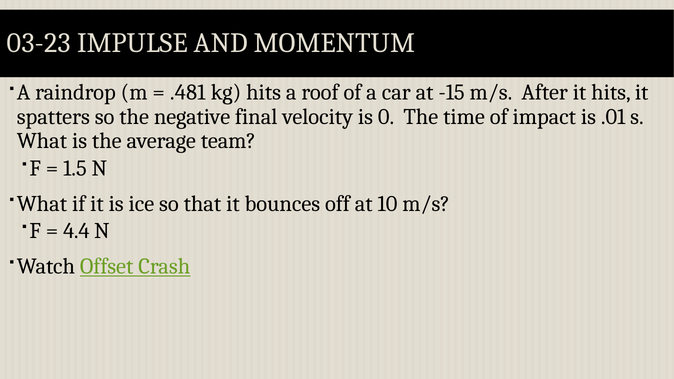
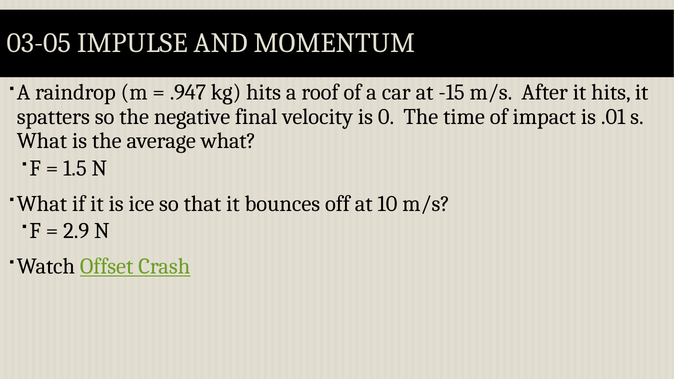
03-23: 03-23 -> 03-05 (39, 43)
.481: .481 -> .947 (188, 93)
average team: team -> what (228, 141)
4.4: 4.4 -> 2.9 (76, 231)
